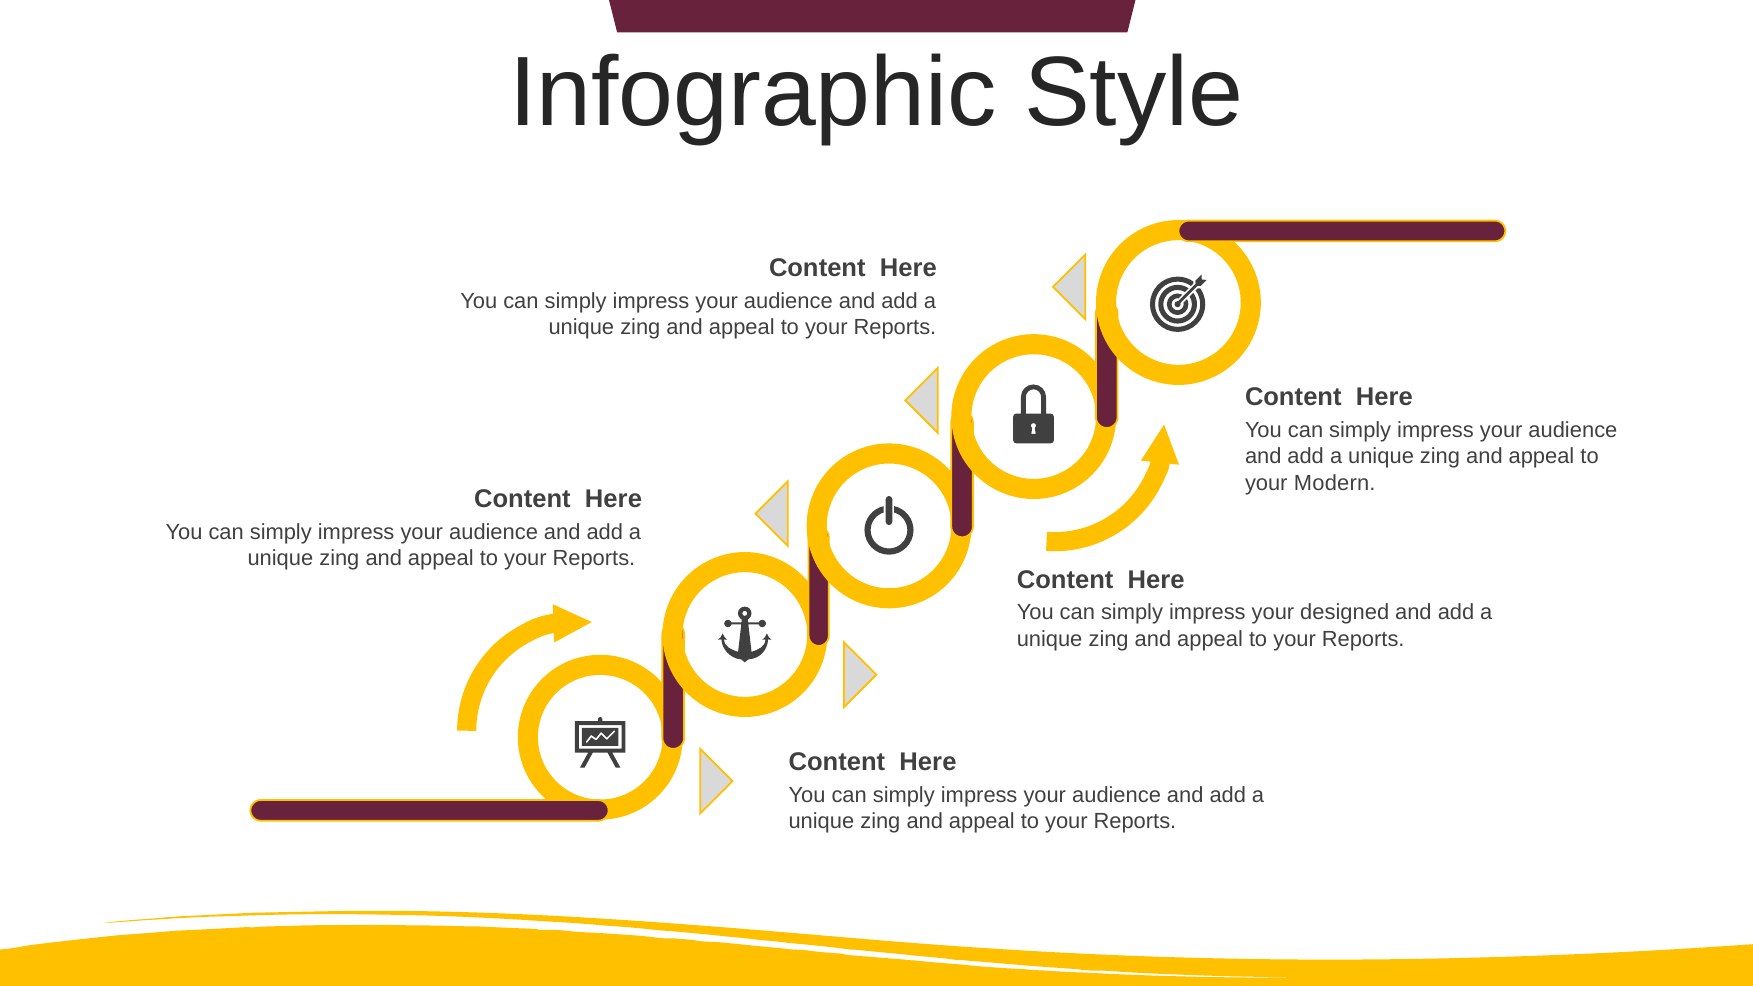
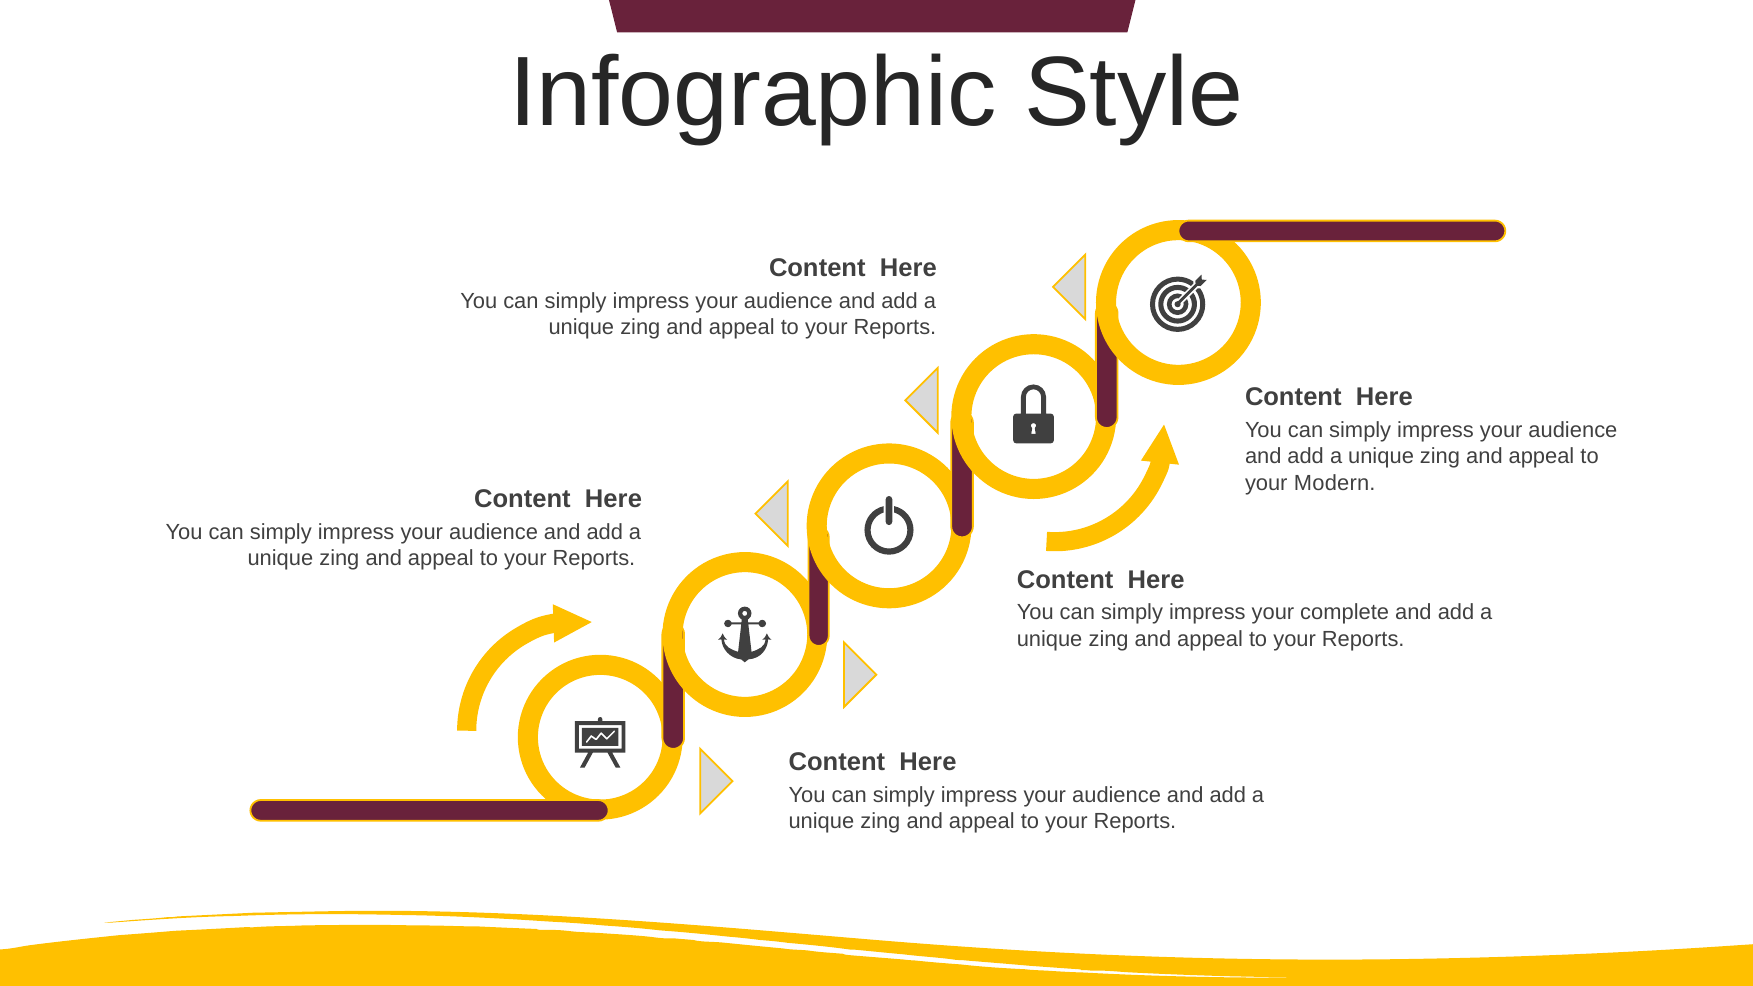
designed: designed -> complete (1345, 613)
